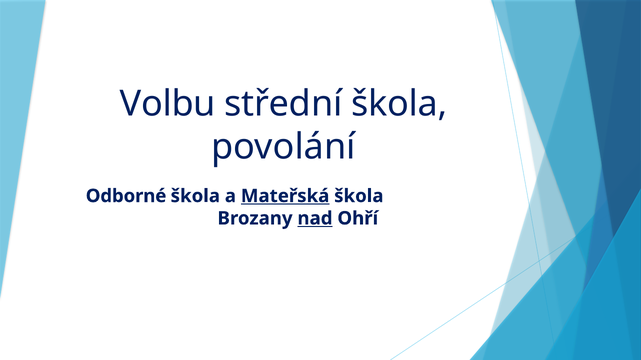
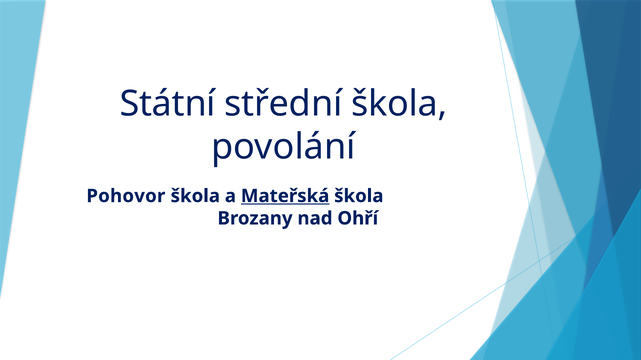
Volbu: Volbu -> Státní (168, 104)
Odborné: Odborné -> Pohovor (126, 196)
nad underline: present -> none (315, 219)
